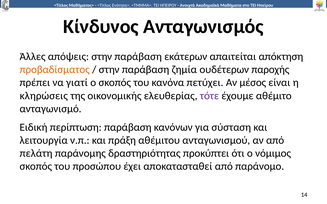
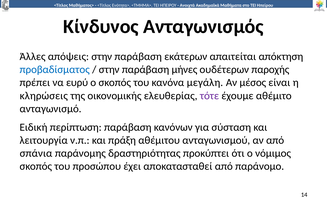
προβαδίσματος colour: orange -> blue (55, 70)
ζημία: ζημία -> μήνες (184, 70)
γιατί: γιατί -> ευρύ (77, 83)
πετύχει: πετύχει -> μεγάλη (205, 83)
πελάτη: πελάτη -> σπάνια (36, 154)
